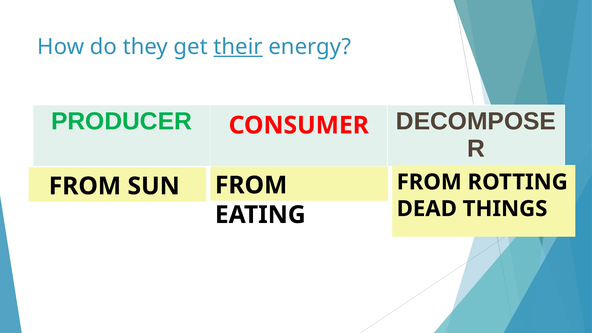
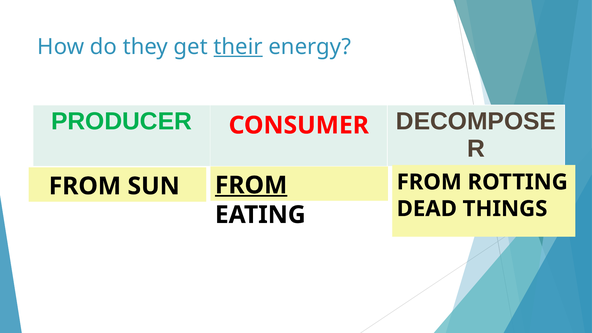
FROM underline: none -> present (251, 185)
